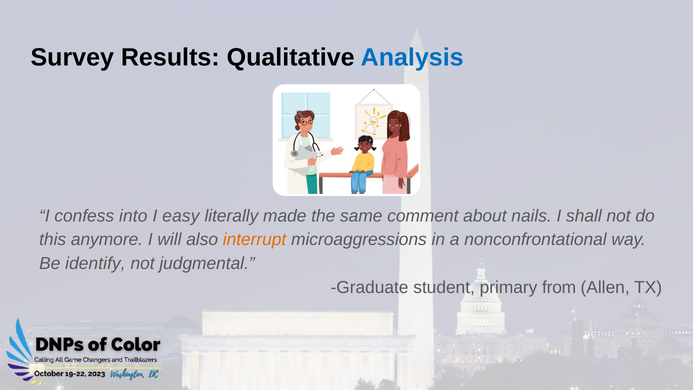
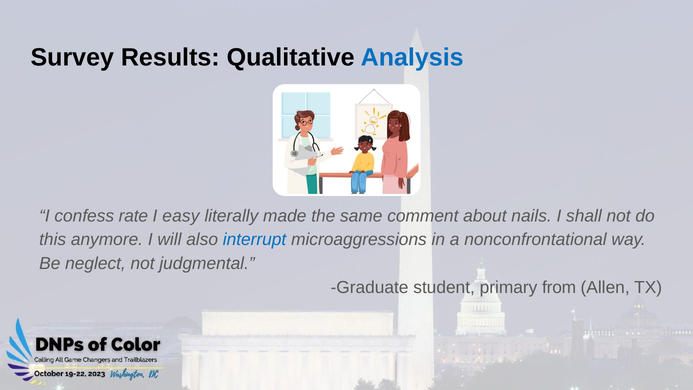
into: into -> rate (133, 216)
interrupt colour: orange -> blue (255, 240)
identify: identify -> neglect (95, 263)
